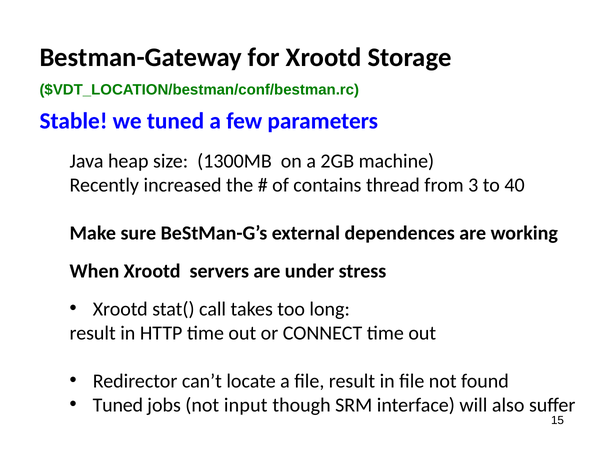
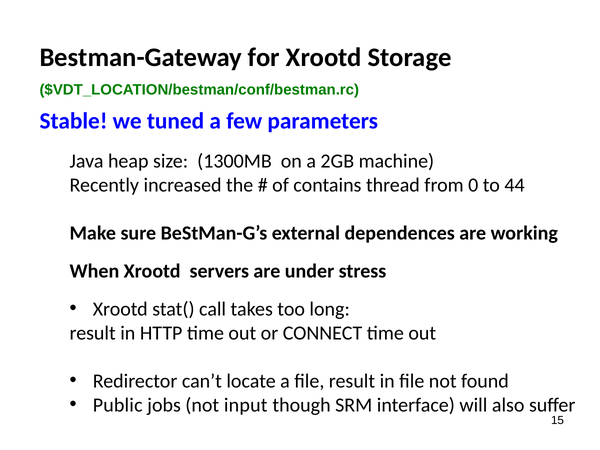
3: 3 -> 0 (473, 185)
40: 40 -> 44 (515, 185)
Tuned: Tuned -> Public (118, 405)
